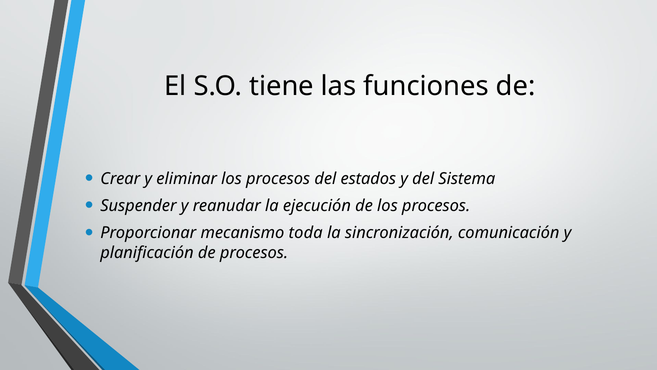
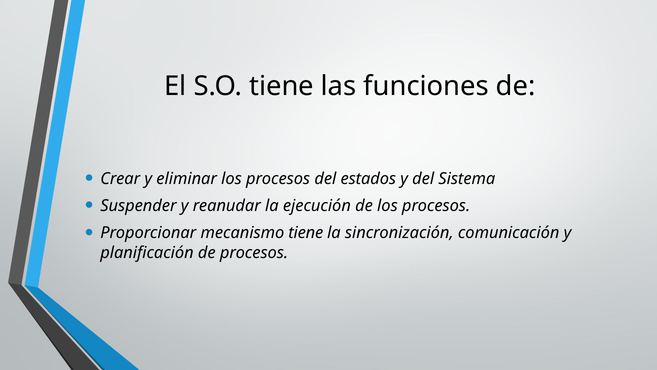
mecanismo toda: toda -> tiene (306, 233)
